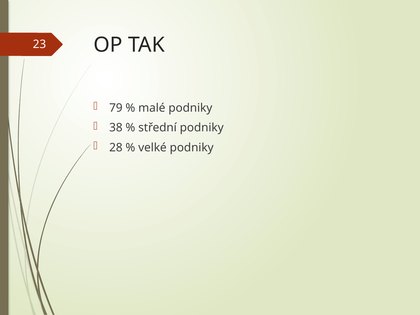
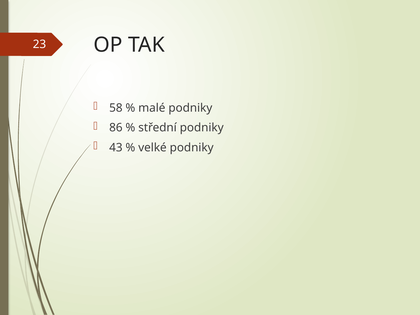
79: 79 -> 58 (116, 108)
38: 38 -> 86 (116, 128)
28: 28 -> 43 (116, 148)
